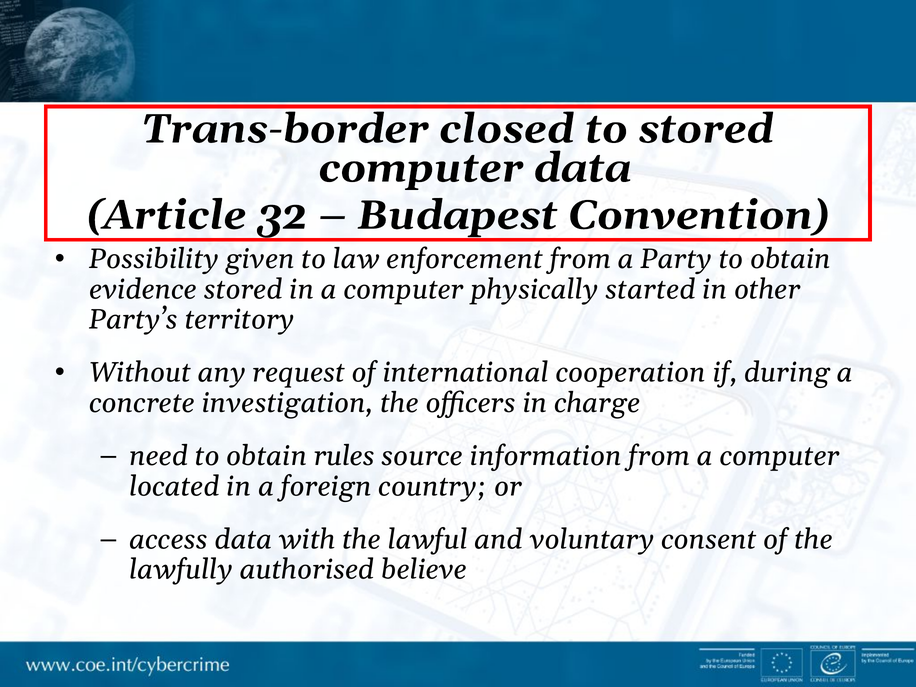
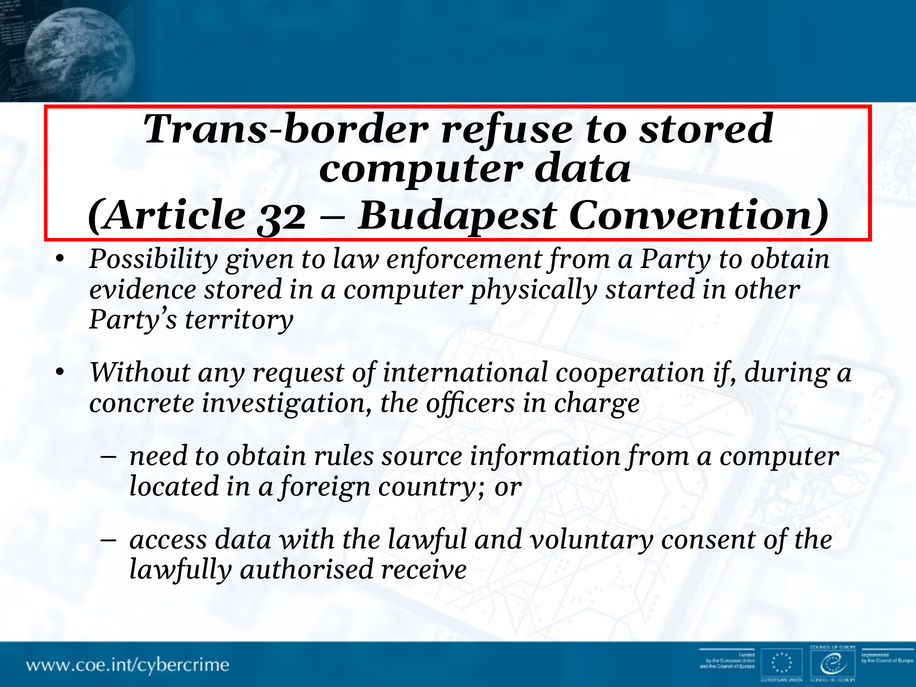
closed: closed -> refuse (507, 129)
believe: believe -> receive (424, 570)
